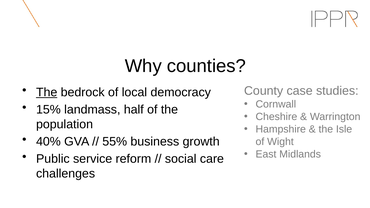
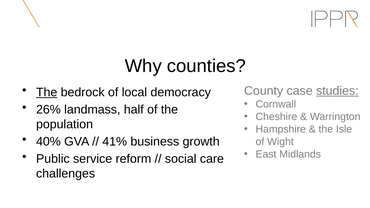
studies underline: none -> present (337, 91)
15%: 15% -> 26% (48, 110)
55%: 55% -> 41% (115, 142)
